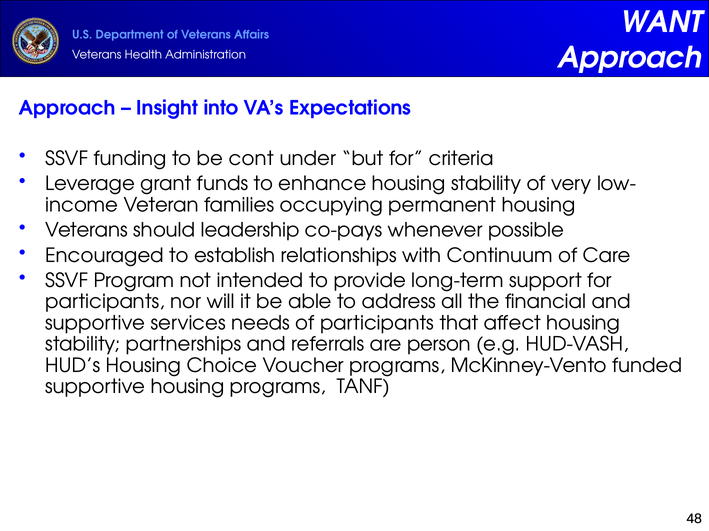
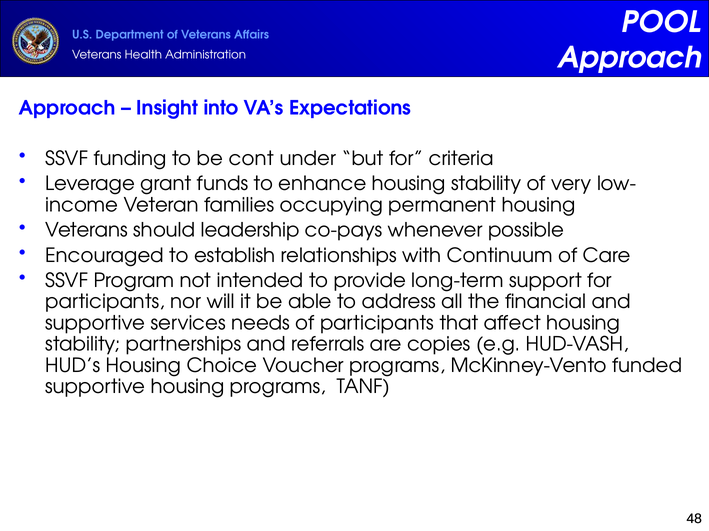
WANT: WANT -> POOL (661, 23)
person: person -> copies (439, 345)
